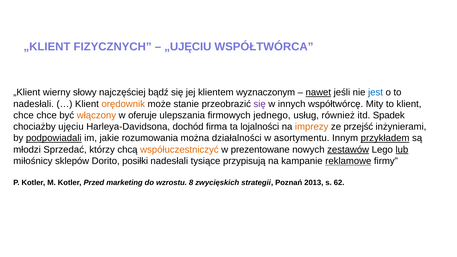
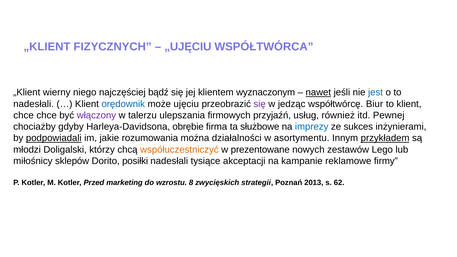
słowy: słowy -> niego (85, 93)
orędownik colour: orange -> blue (123, 104)
stanie: stanie -> ujęciu (186, 104)
innych: innych -> jedząc (292, 104)
Mity: Mity -> Biur (375, 104)
włączony colour: orange -> purple (96, 115)
oferuje: oferuje -> talerzu (142, 115)
jednego: jednego -> przyjaźń (272, 115)
Spadek: Spadek -> Pewnej (389, 115)
ujęciu: ujęciu -> gdyby (71, 127)
dochód: dochód -> obrębie (188, 127)
lojalności: lojalności -> służbowe (260, 127)
imprezy colour: orange -> blue (312, 127)
przejść: przejść -> sukces (358, 127)
Sprzedać: Sprzedać -> Doligalski (65, 150)
zestawów underline: present -> none (348, 150)
lub underline: present -> none (402, 150)
przypisują: przypisują -> akceptacji (244, 161)
reklamowe underline: present -> none (348, 161)
